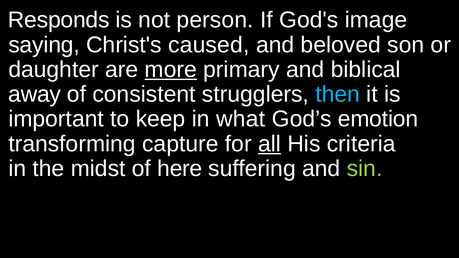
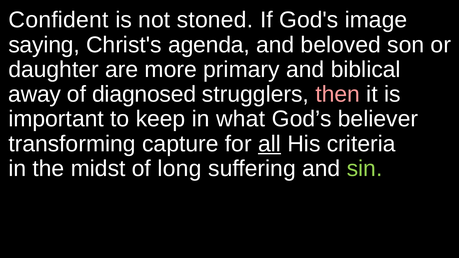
Responds: Responds -> Confident (59, 20)
person: person -> stoned (215, 20)
caused: caused -> agenda (209, 45)
more underline: present -> none (171, 70)
consistent: consistent -> diagnosed (144, 94)
then colour: light blue -> pink (338, 94)
emotion: emotion -> believer (378, 119)
here: here -> long (180, 169)
